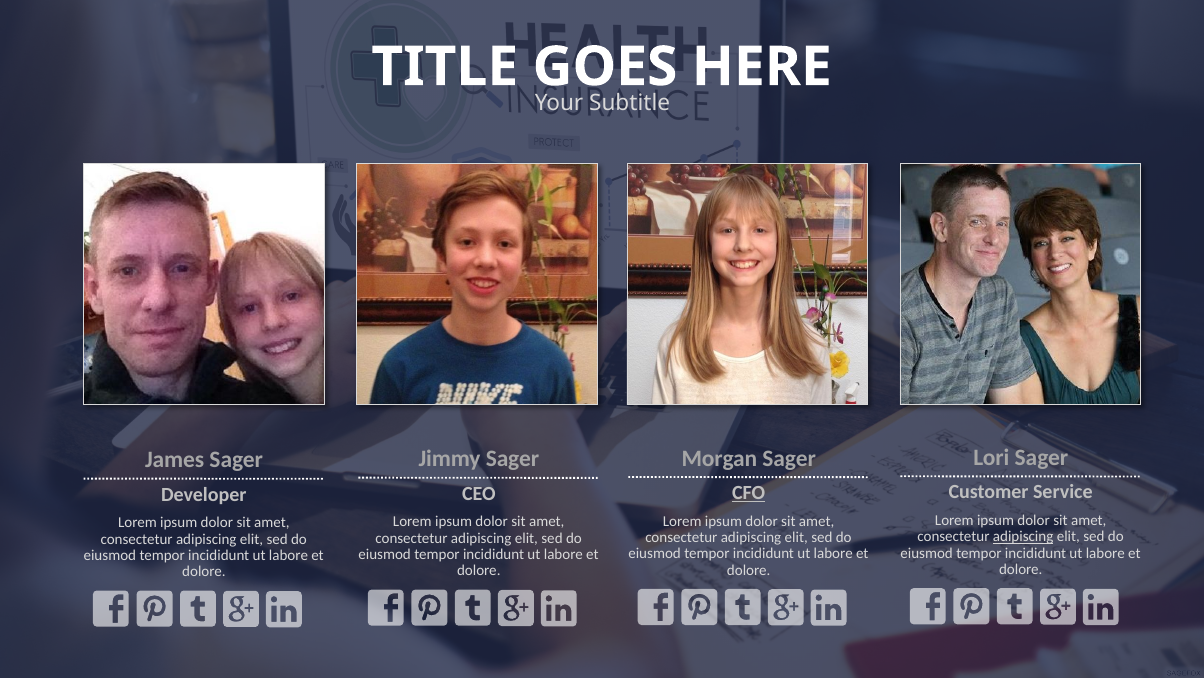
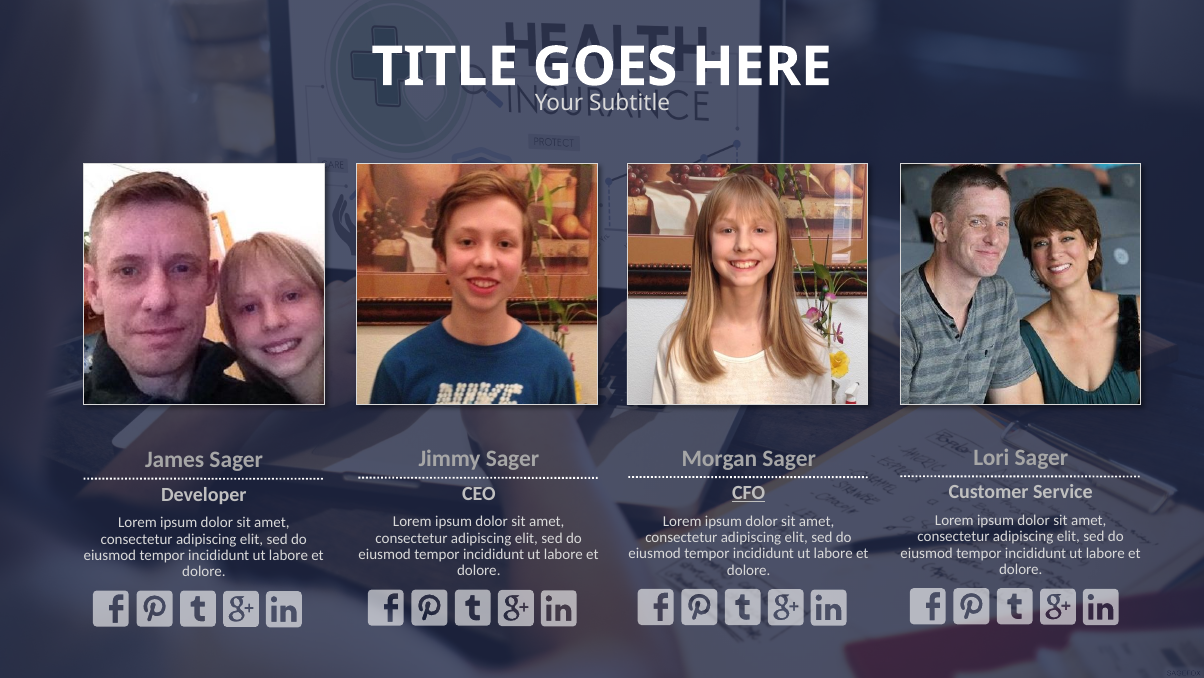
adipiscing underline: present -> none (1023, 536)
